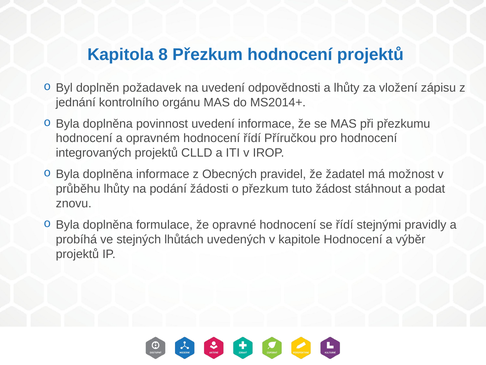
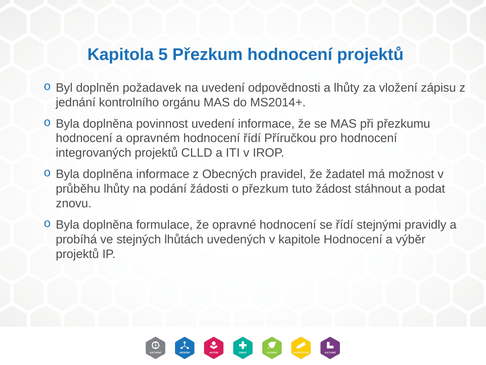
8: 8 -> 5 (163, 55)
